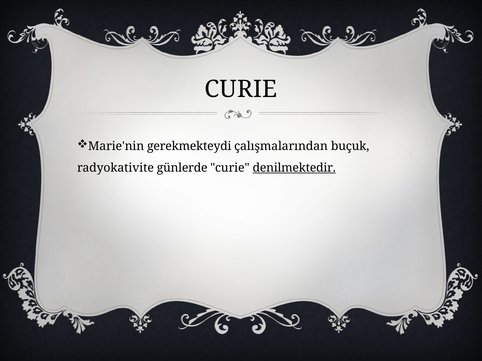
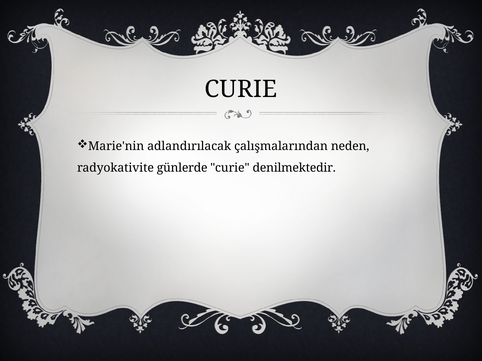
gerekmekteydi: gerekmekteydi -> adlandırılacak (189, 146)
buçuk: buçuk -> neden (350, 146)
denilmektedir underline: present -> none (294, 168)
